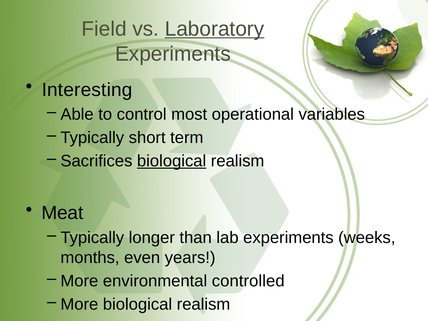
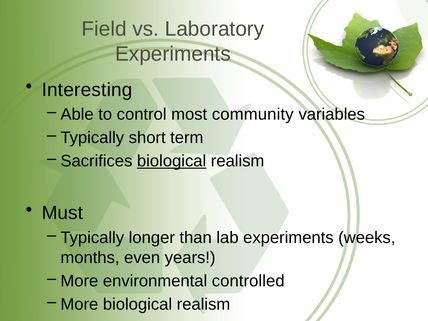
Laboratory underline: present -> none (215, 29)
operational: operational -> community (253, 114)
Meat: Meat -> Must (62, 213)
